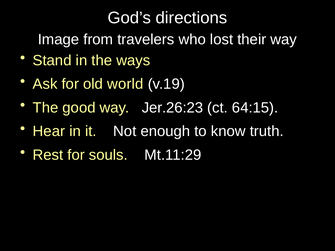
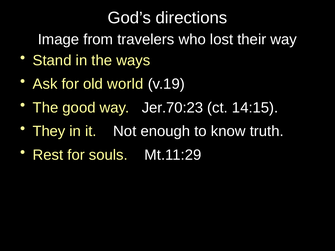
Jer.26:23: Jer.26:23 -> Jer.70:23 (172, 108)
64:15: 64:15 -> 14:15 (255, 108)
Hear: Hear -> They (49, 131)
